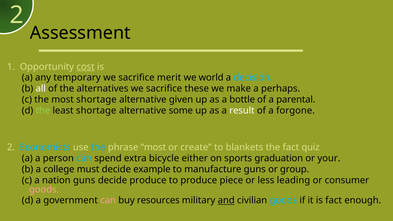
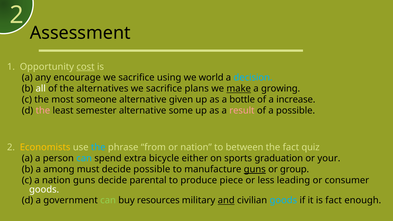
temporary: temporary -> encourage (77, 78)
merit: merit -> using (169, 78)
these: these -> plans (197, 89)
make underline: none -> present (239, 89)
perhaps: perhaps -> growing (281, 89)
most shortage: shortage -> someone (96, 100)
parental: parental -> increase (296, 100)
the colour: light green -> pink (43, 111)
least shortage: shortage -> semester (96, 111)
result colour: white -> pink (242, 111)
a forgone: forgone -> possible (296, 111)
Economists colour: light blue -> yellow (45, 147)
phrase most: most -> from (153, 147)
or create: create -> nation (196, 147)
blankets: blankets -> between (245, 147)
college: college -> among (59, 169)
decide example: example -> possible (152, 169)
guns underline: none -> present (255, 169)
decide produce: produce -> parental (148, 180)
goods colour: pink -> white (44, 189)
can colour: pink -> light green (108, 200)
